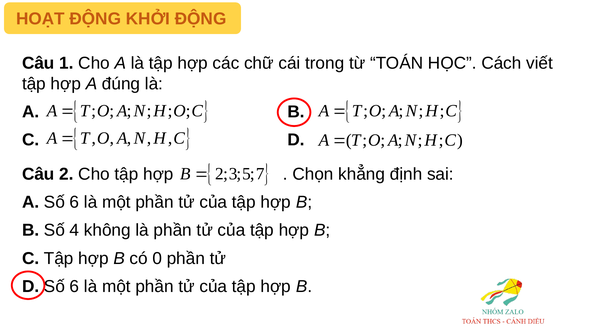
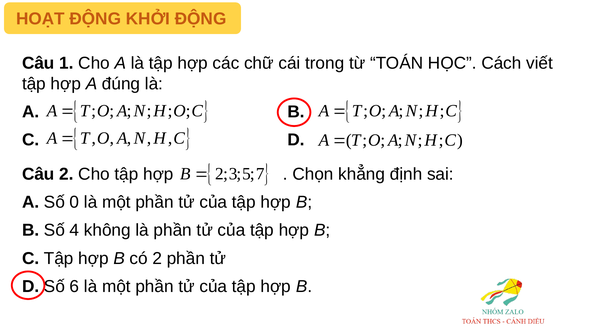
A Số 6: 6 -> 0 (74, 202)
có 0: 0 -> 2 (157, 258)
